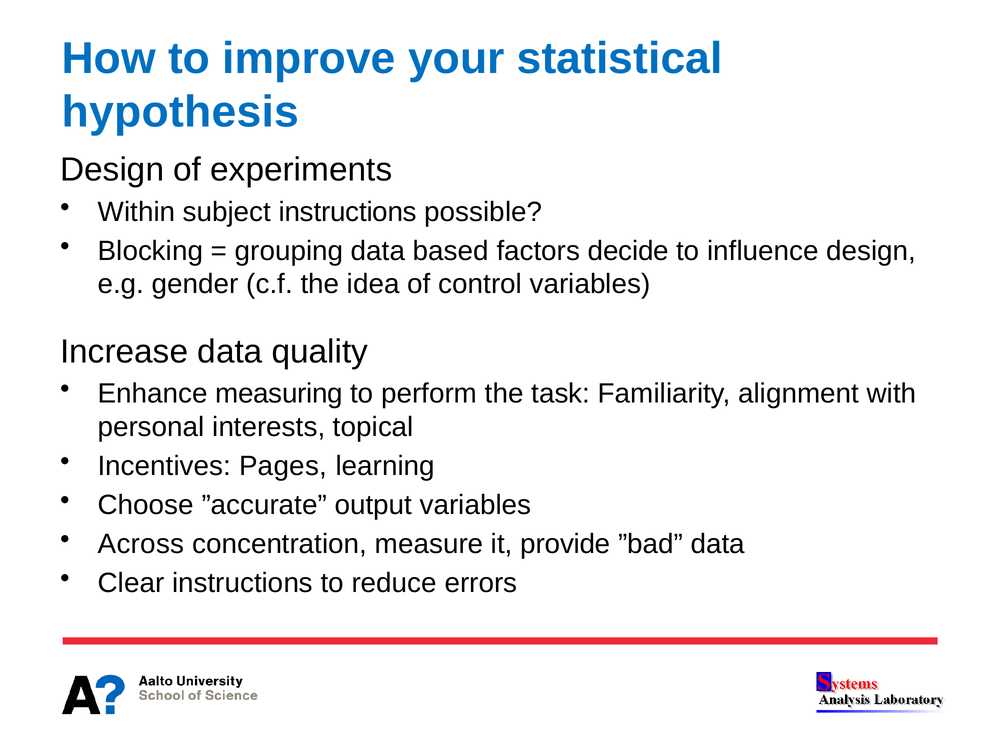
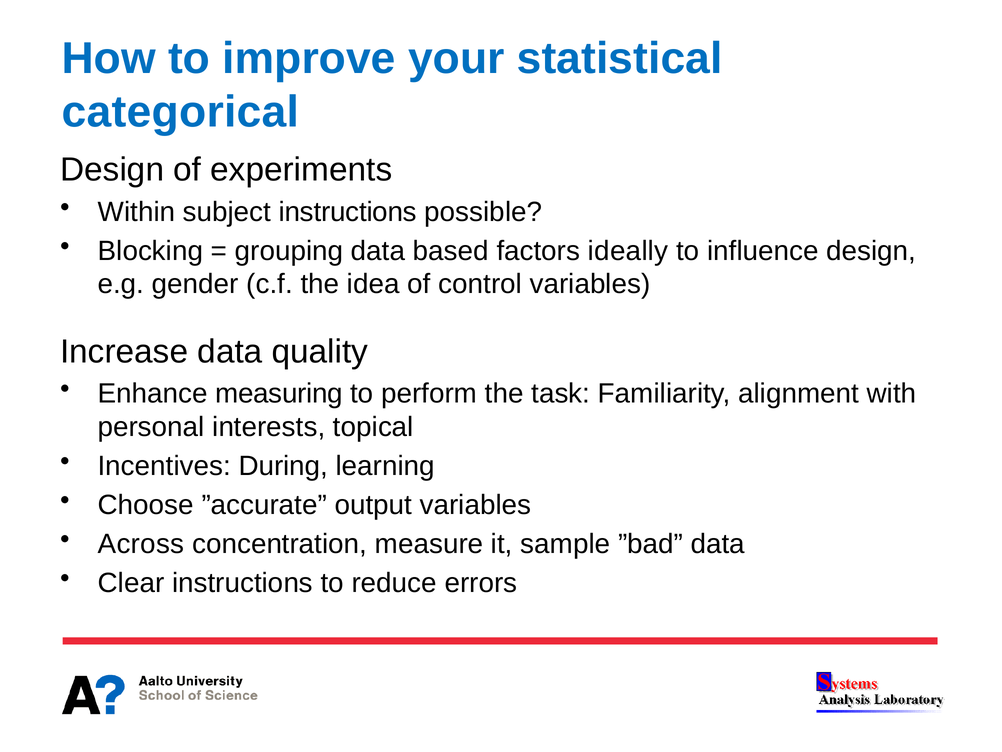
hypothesis: hypothesis -> categorical (180, 112)
decide: decide -> ideally (628, 251)
Pages: Pages -> During (283, 466)
provide: provide -> sample (565, 544)
